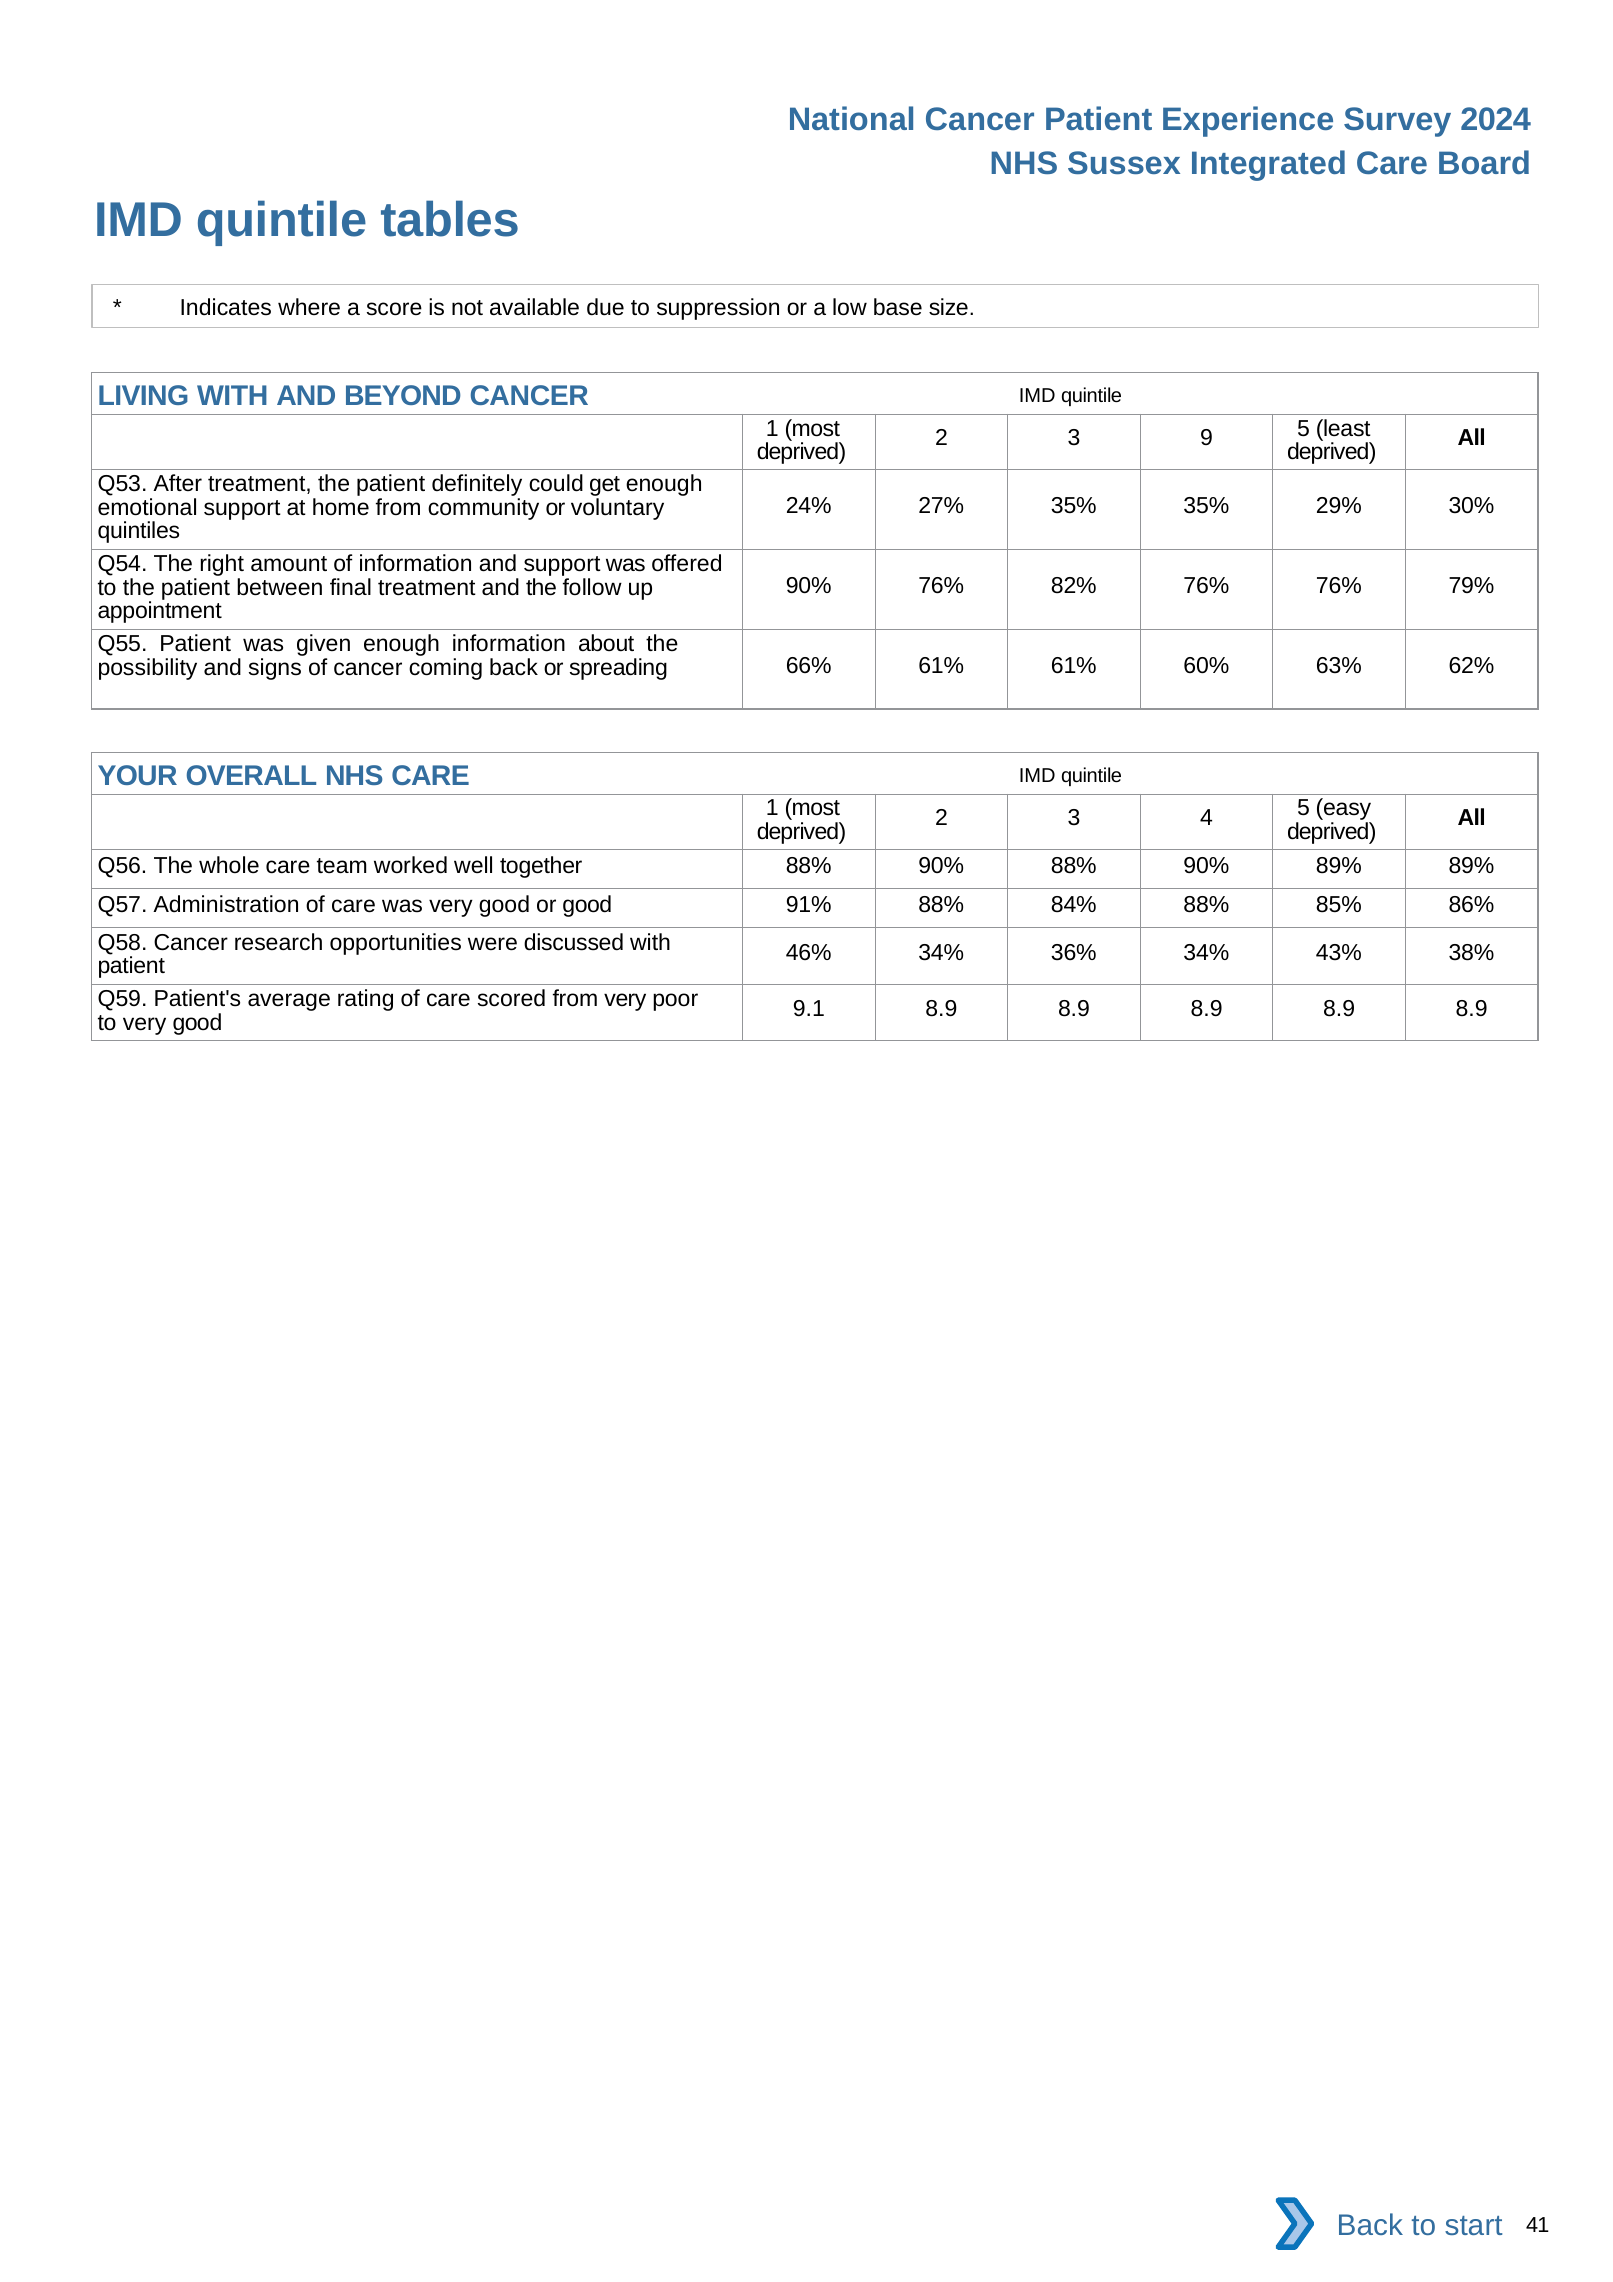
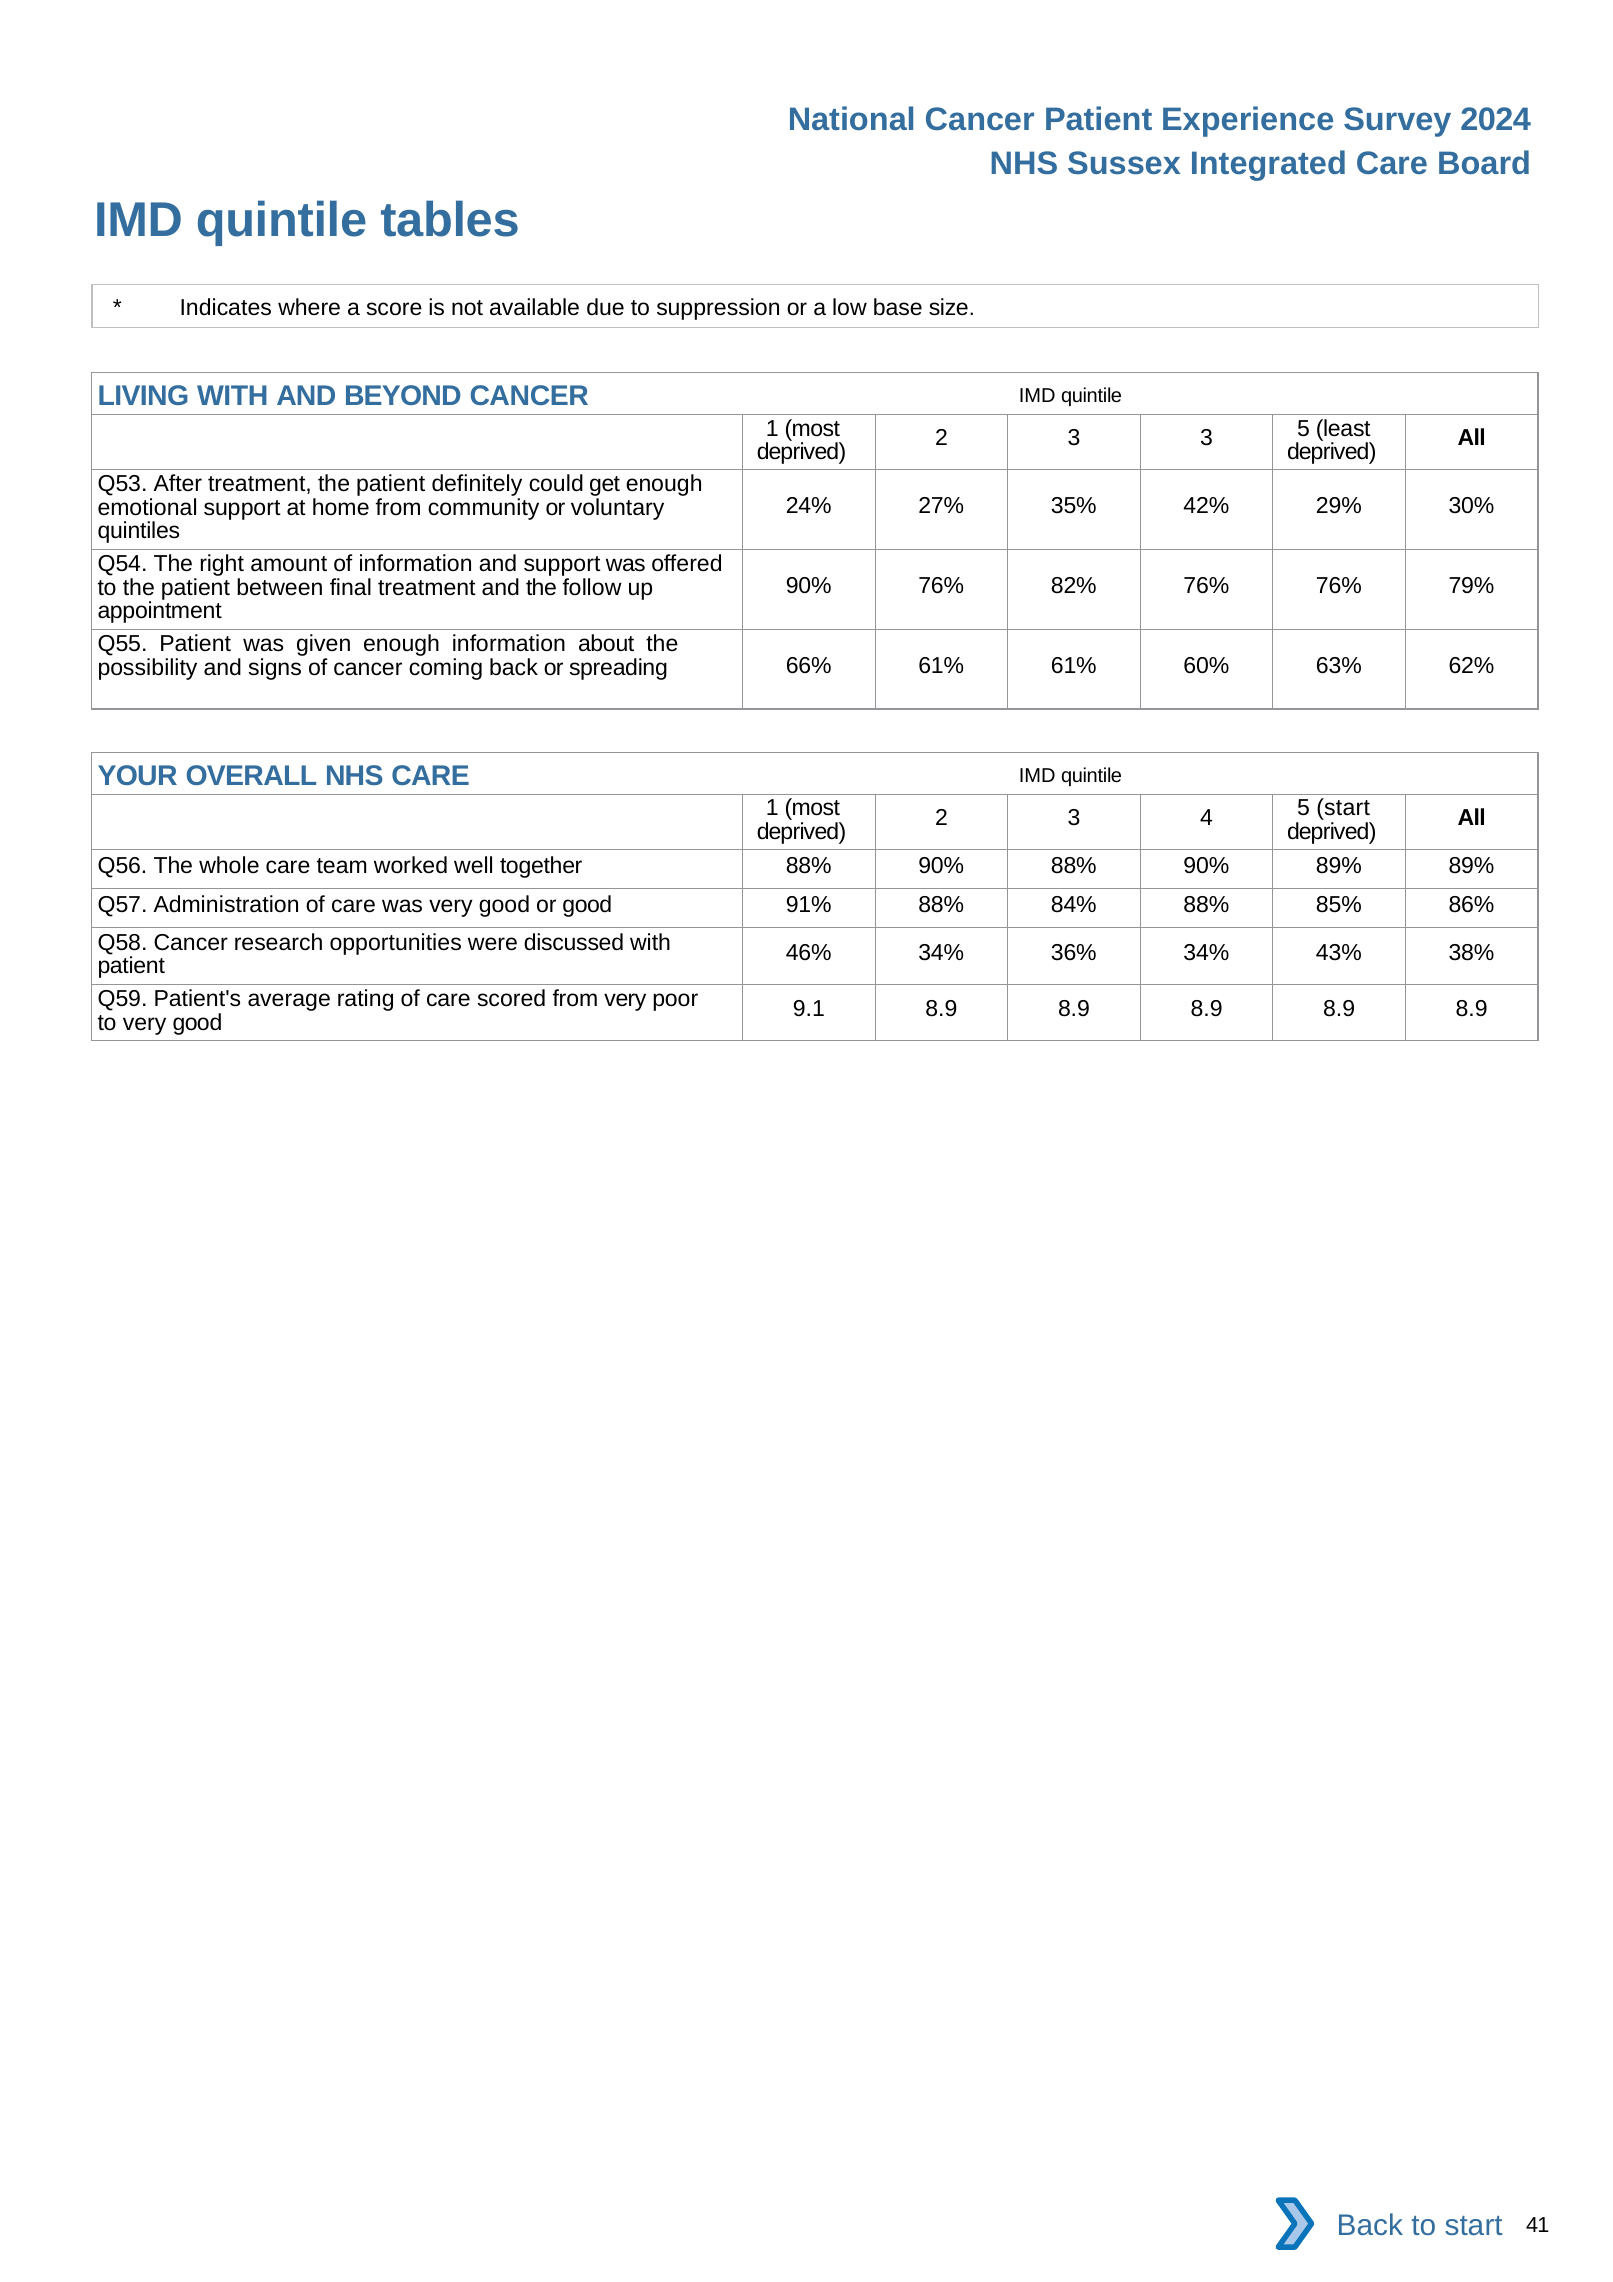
3 9: 9 -> 3 (1207, 438)
35% 35%: 35% -> 42% (1206, 506)
5 easy: easy -> start (1343, 809)
